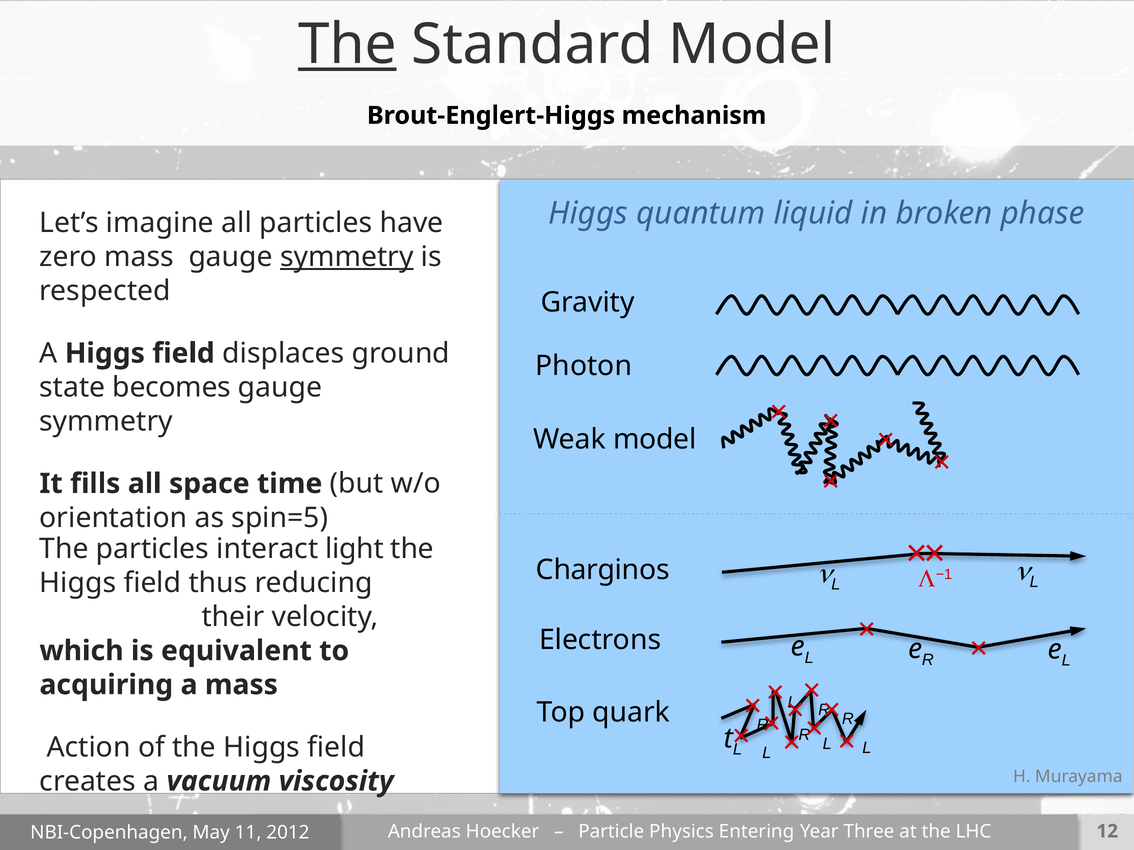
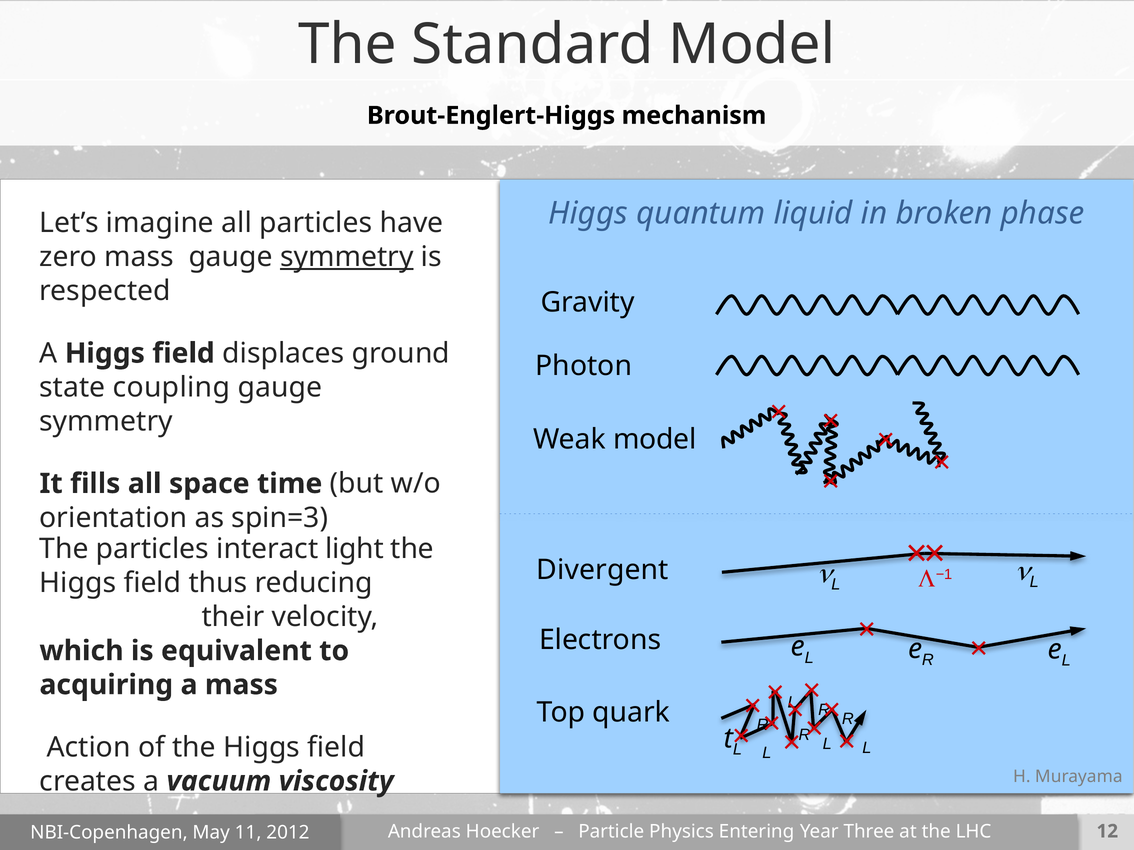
The underline: present -> none (347, 45)
becomes: becomes -> coupling (171, 388)
spin=5: spin=5 -> spin=3 (280, 518)
Charginos: Charginos -> Divergent (603, 570)
